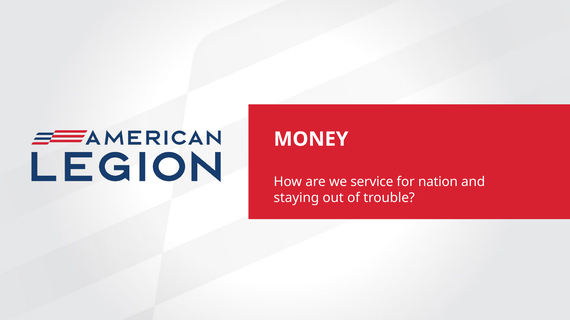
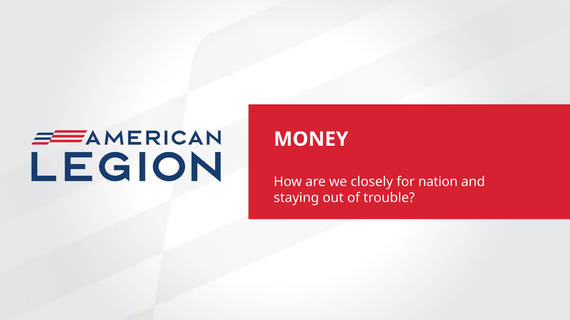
service: service -> closely (372, 182)
